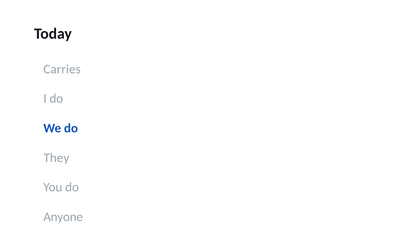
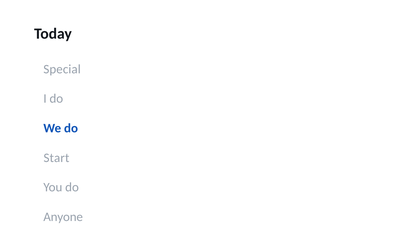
Carries: Carries -> Special (62, 69)
They: They -> Start (56, 158)
